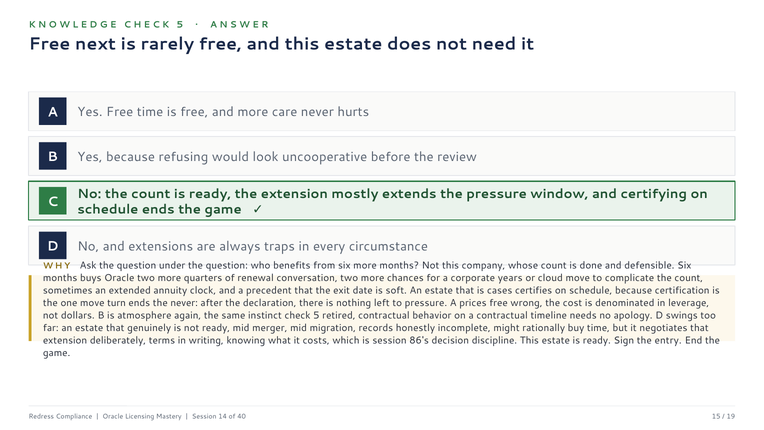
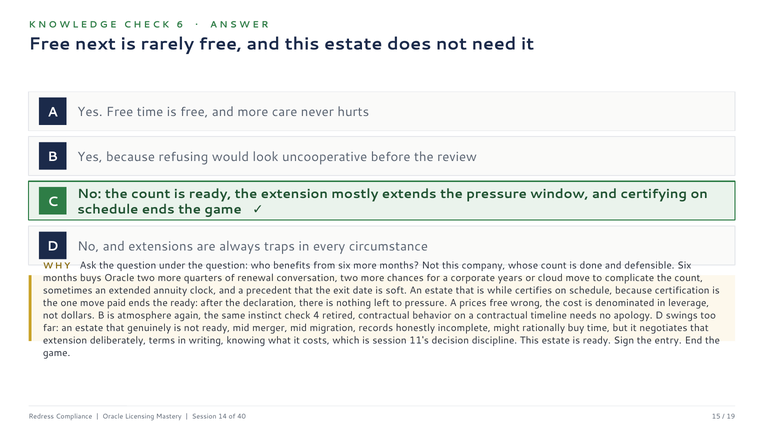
5: 5 -> 6 (180, 25)
cases: cases -> while (500, 290)
turn: turn -> paid (117, 303)
the never: never -> ready (184, 303)
check 5: 5 -> 4 (316, 315)
86's: 86's -> 11's (419, 340)
